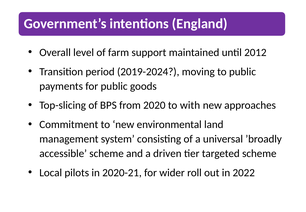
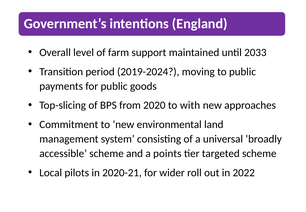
2012: 2012 -> 2033 (255, 52)
driven: driven -> points (167, 153)
